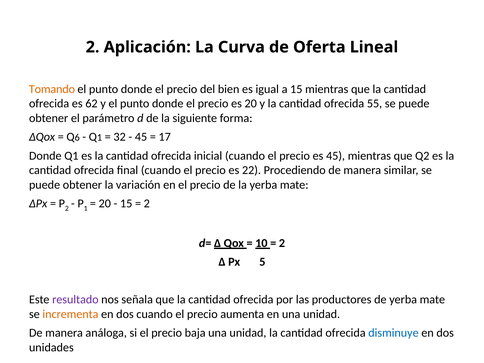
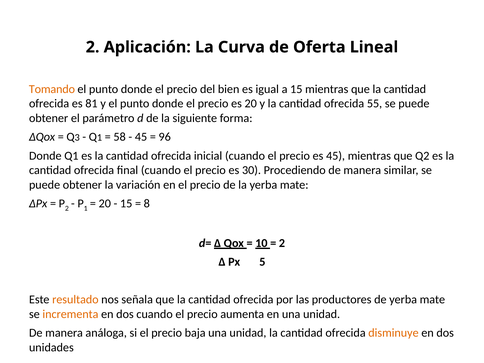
62: 62 -> 81 (91, 104)
6: 6 -> 3 (77, 138)
32: 32 -> 58 (120, 137)
17: 17 -> 96 (165, 137)
22: 22 -> 30 (251, 170)
2: 2 -> 8 (147, 204)
resultado colour: purple -> orange (75, 300)
disminuye colour: blue -> orange (393, 333)
